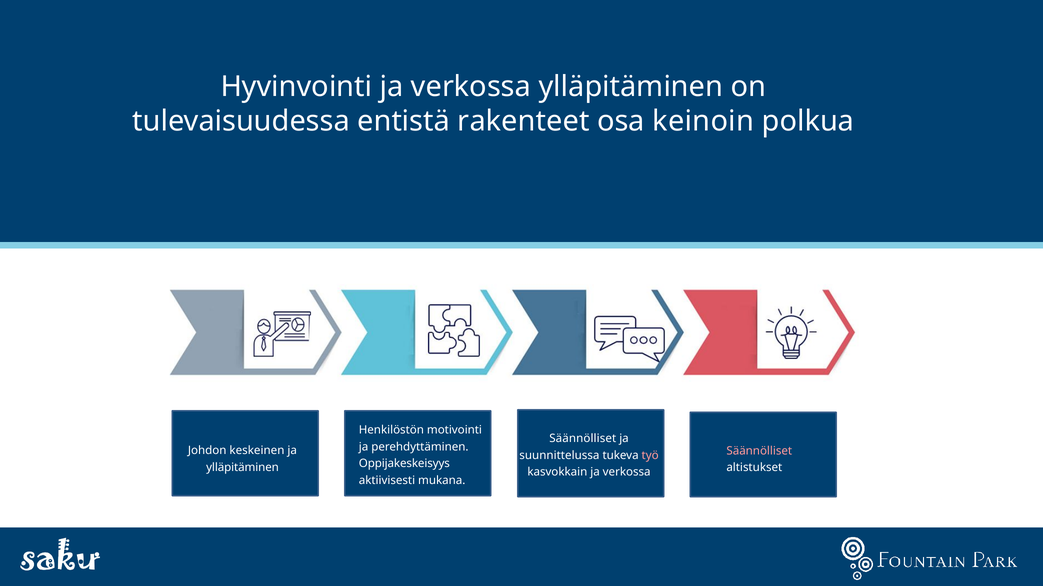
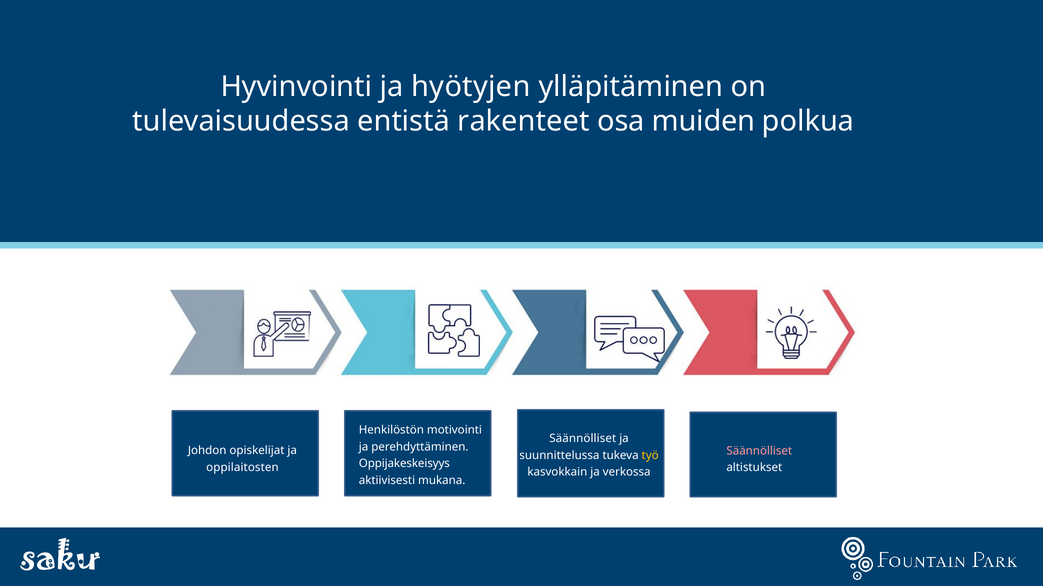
Hyvinvointi ja verkossa: verkossa -> hyötyjen (471, 87)
keinoin: keinoin -> muiden (703, 122)
keskeinen: keskeinen -> opiskelijat (257, 451)
työ colour: pink -> yellow (650, 456)
ylläpitäminen: ylläpitäminen -> oppilaitosten (242, 468)
